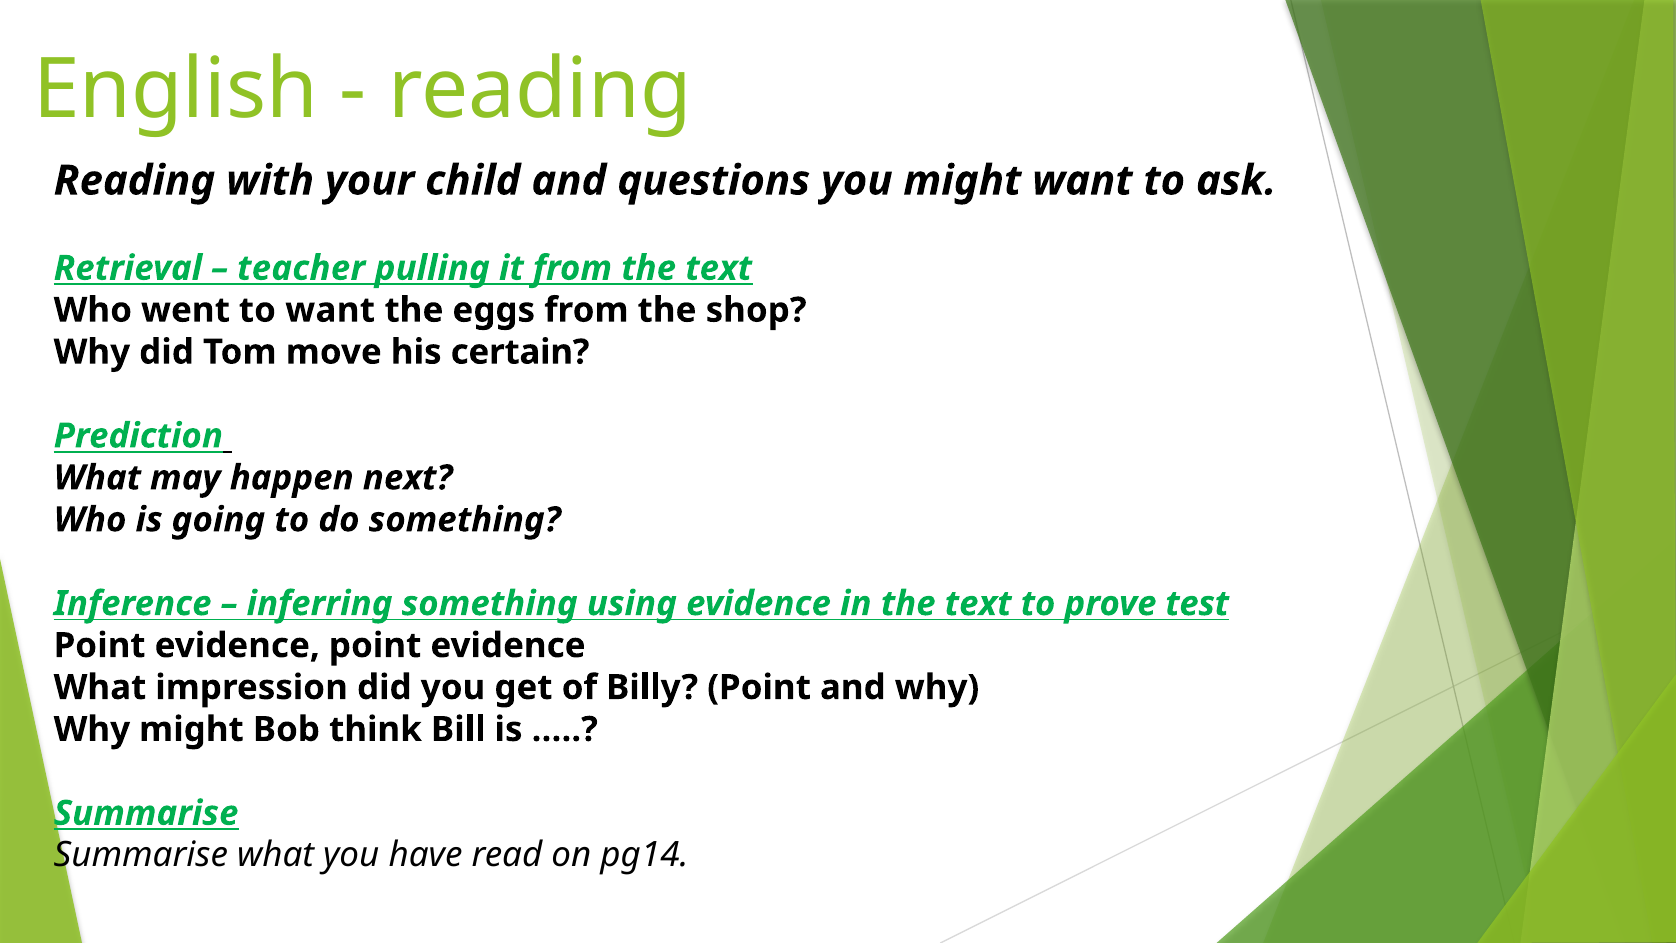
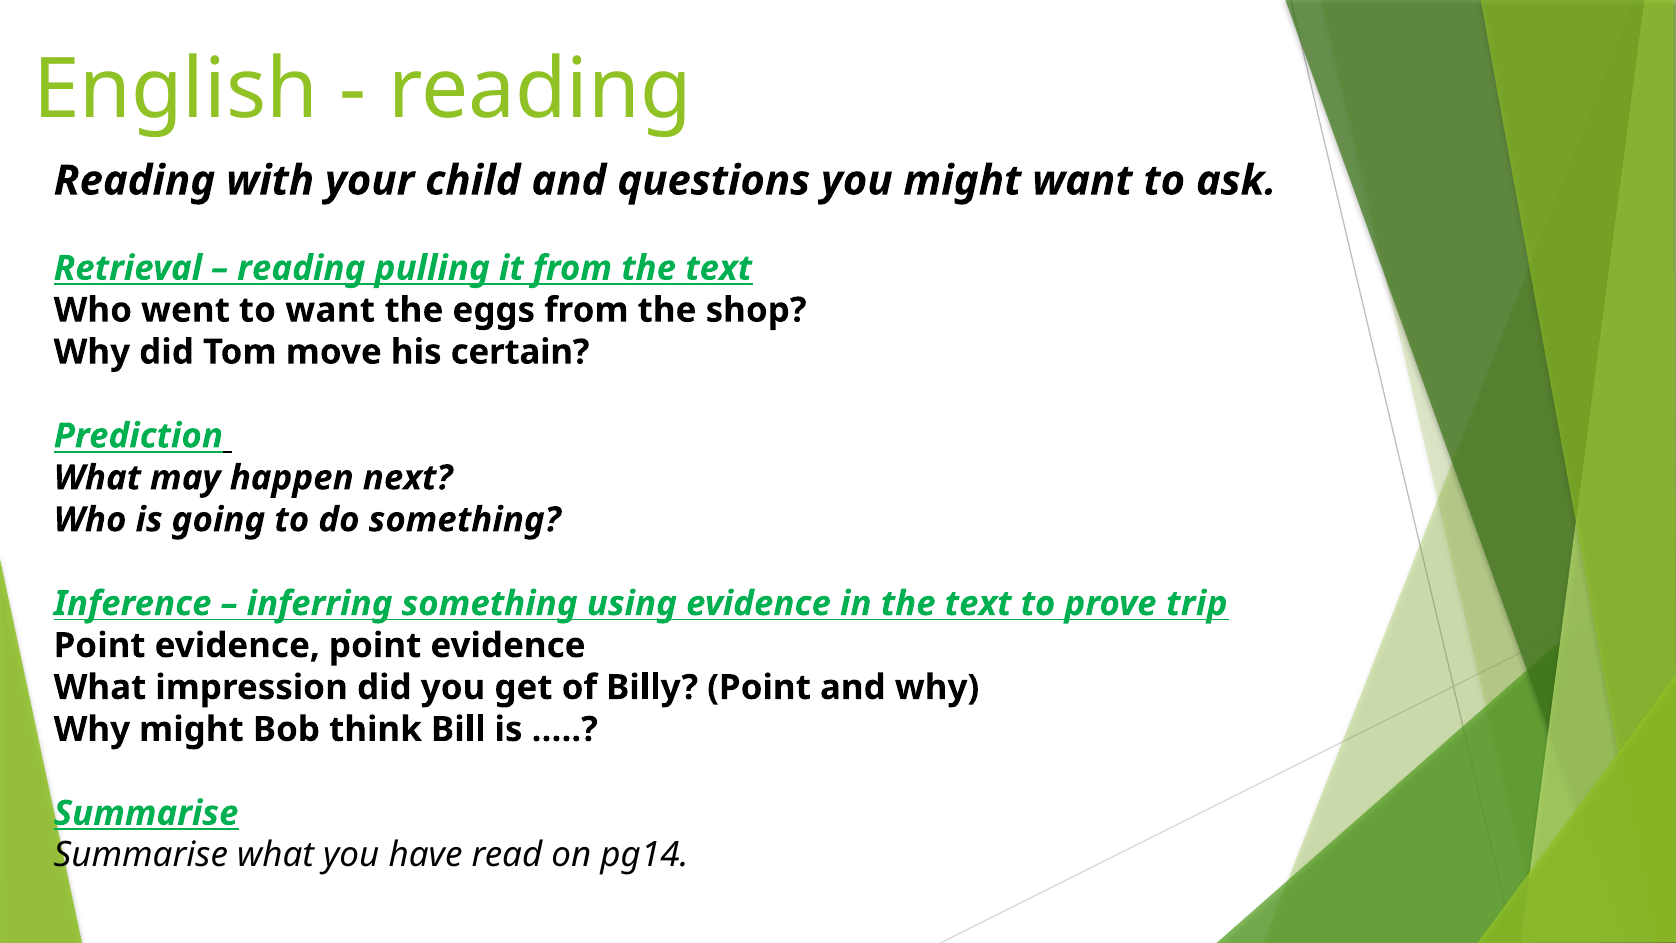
teacher: teacher -> reading (301, 268)
test: test -> trip (1197, 604)
